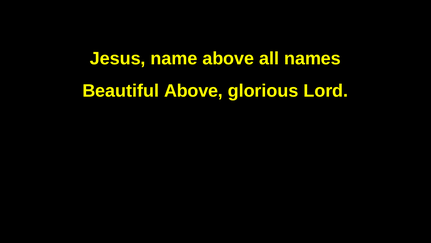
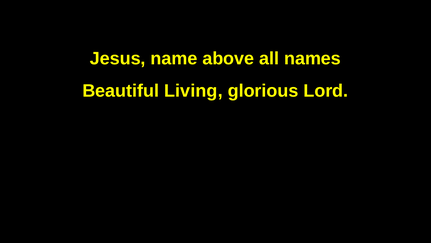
Beautiful Above: Above -> Living (193, 91)
